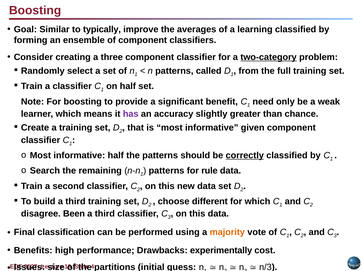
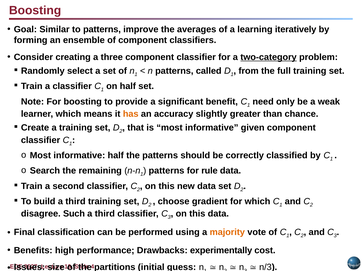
to typically: typically -> patterns (102, 29)
learning classified: classified -> iteratively (296, 29)
has colour: purple -> orange (131, 114)
correctly underline: present -> none (245, 156)
different: different -> gradient (210, 202)
Been: Been -> Such (74, 214)
